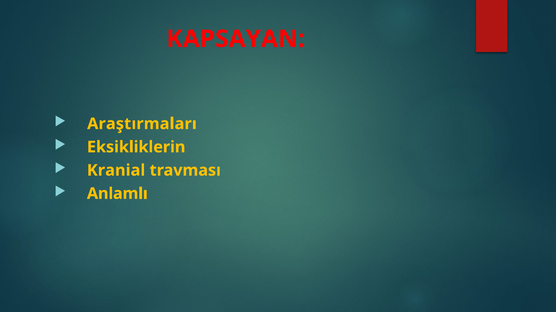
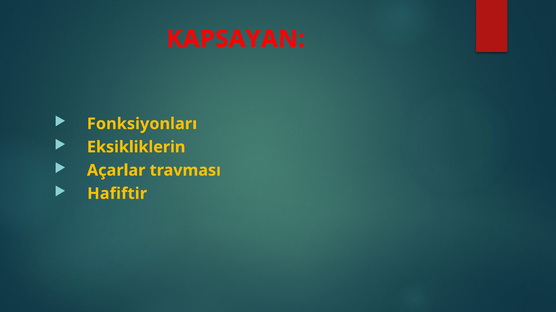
Araştırmaları: Araştırmaları -> Fonksiyonları (142, 124)
Kranial: Kranial -> Açarlar (116, 171)
Anlamlı: Anlamlı -> Hafiftir (117, 194)
